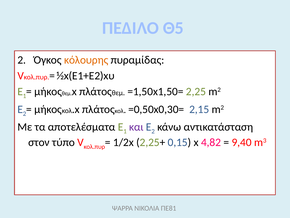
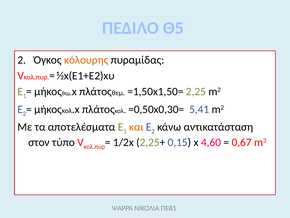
2,15: 2,15 -> 5,41 (199, 109)
και colour: purple -> orange (136, 127)
4,82: 4,82 -> 4,60 (211, 142)
9,40: 9,40 -> 0,67 (242, 142)
